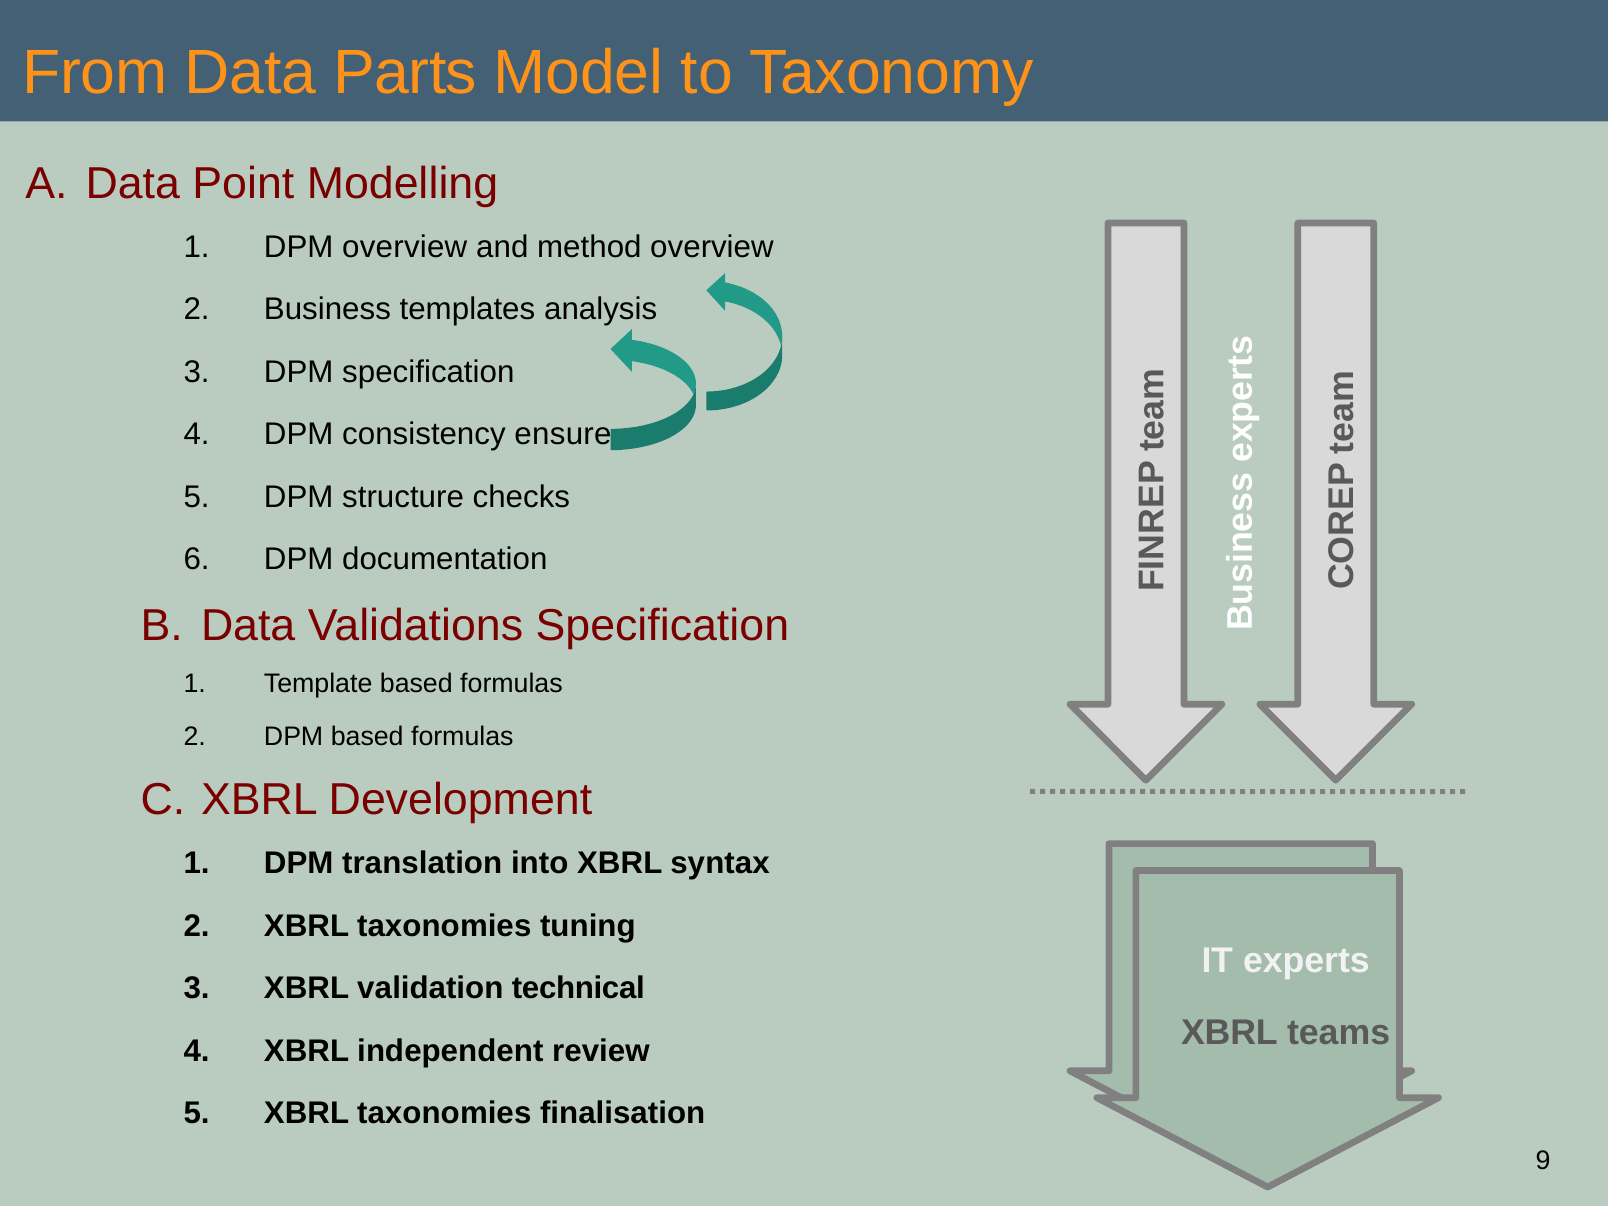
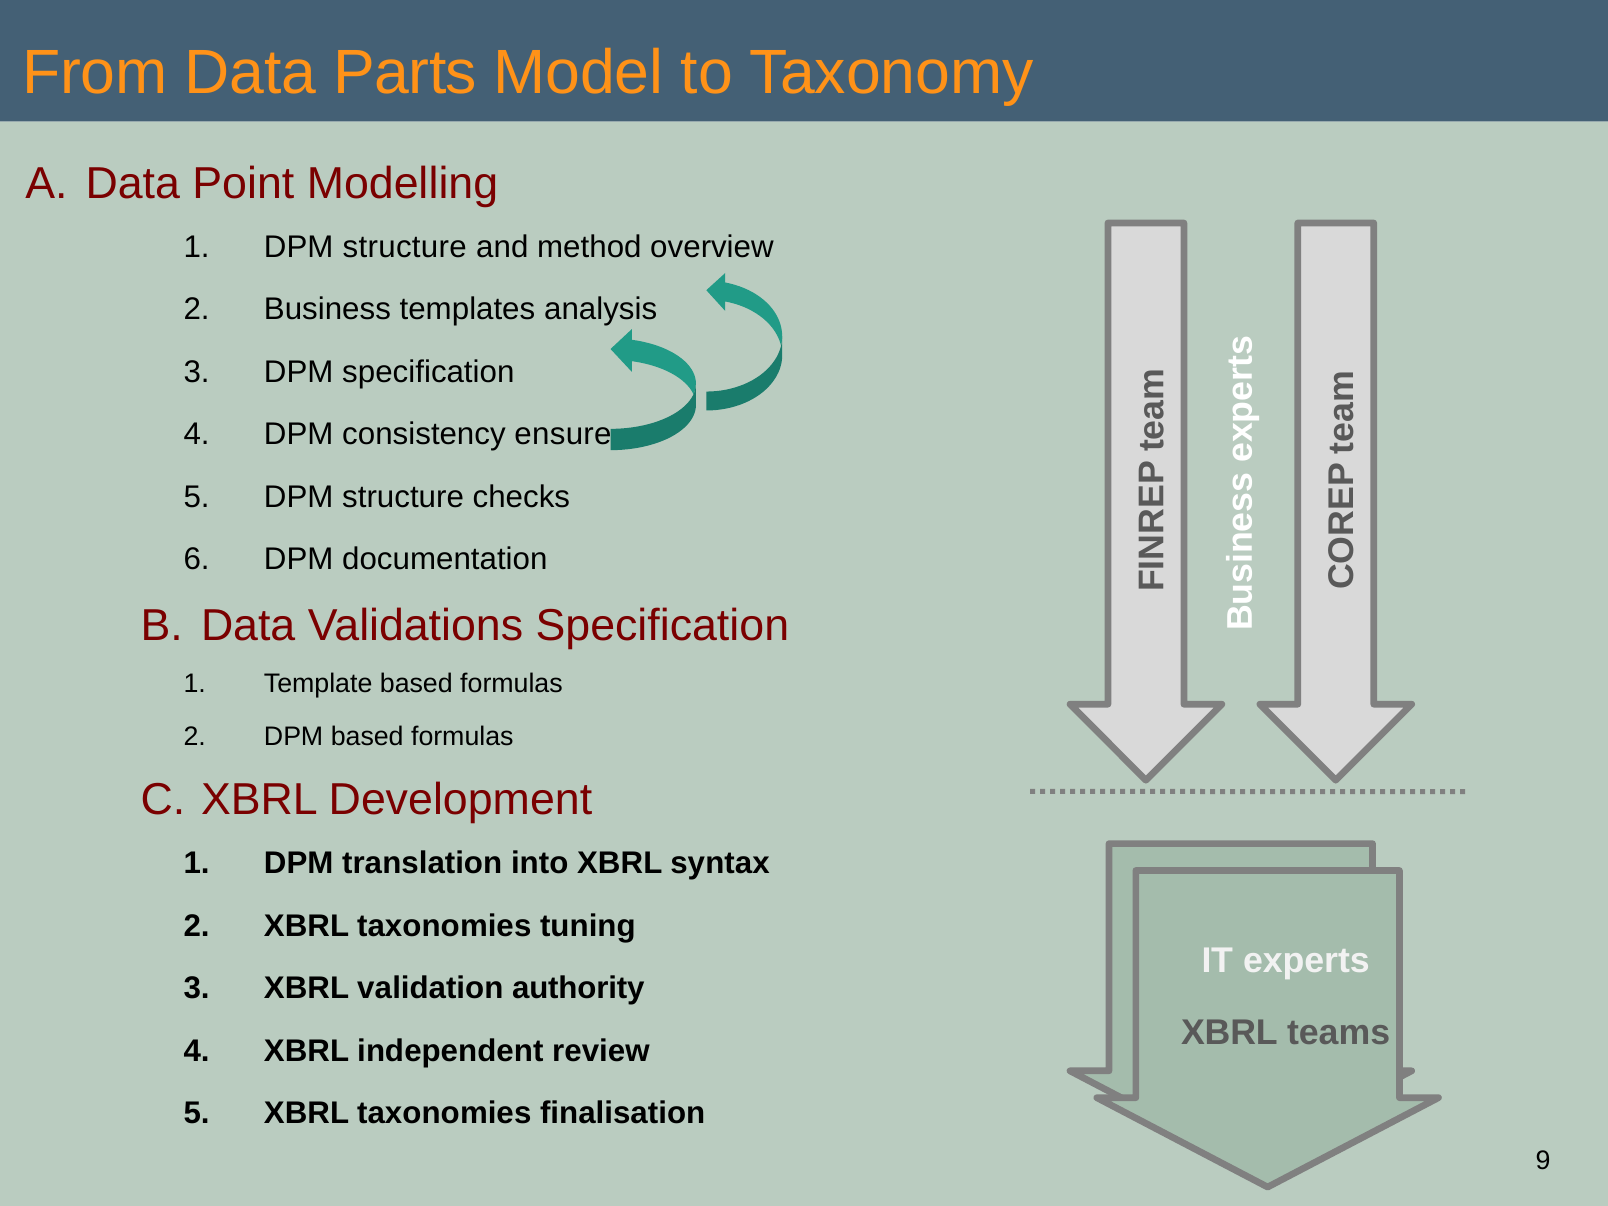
overview: overview -> structure (405, 247)
technical: technical -> authority (578, 988)
